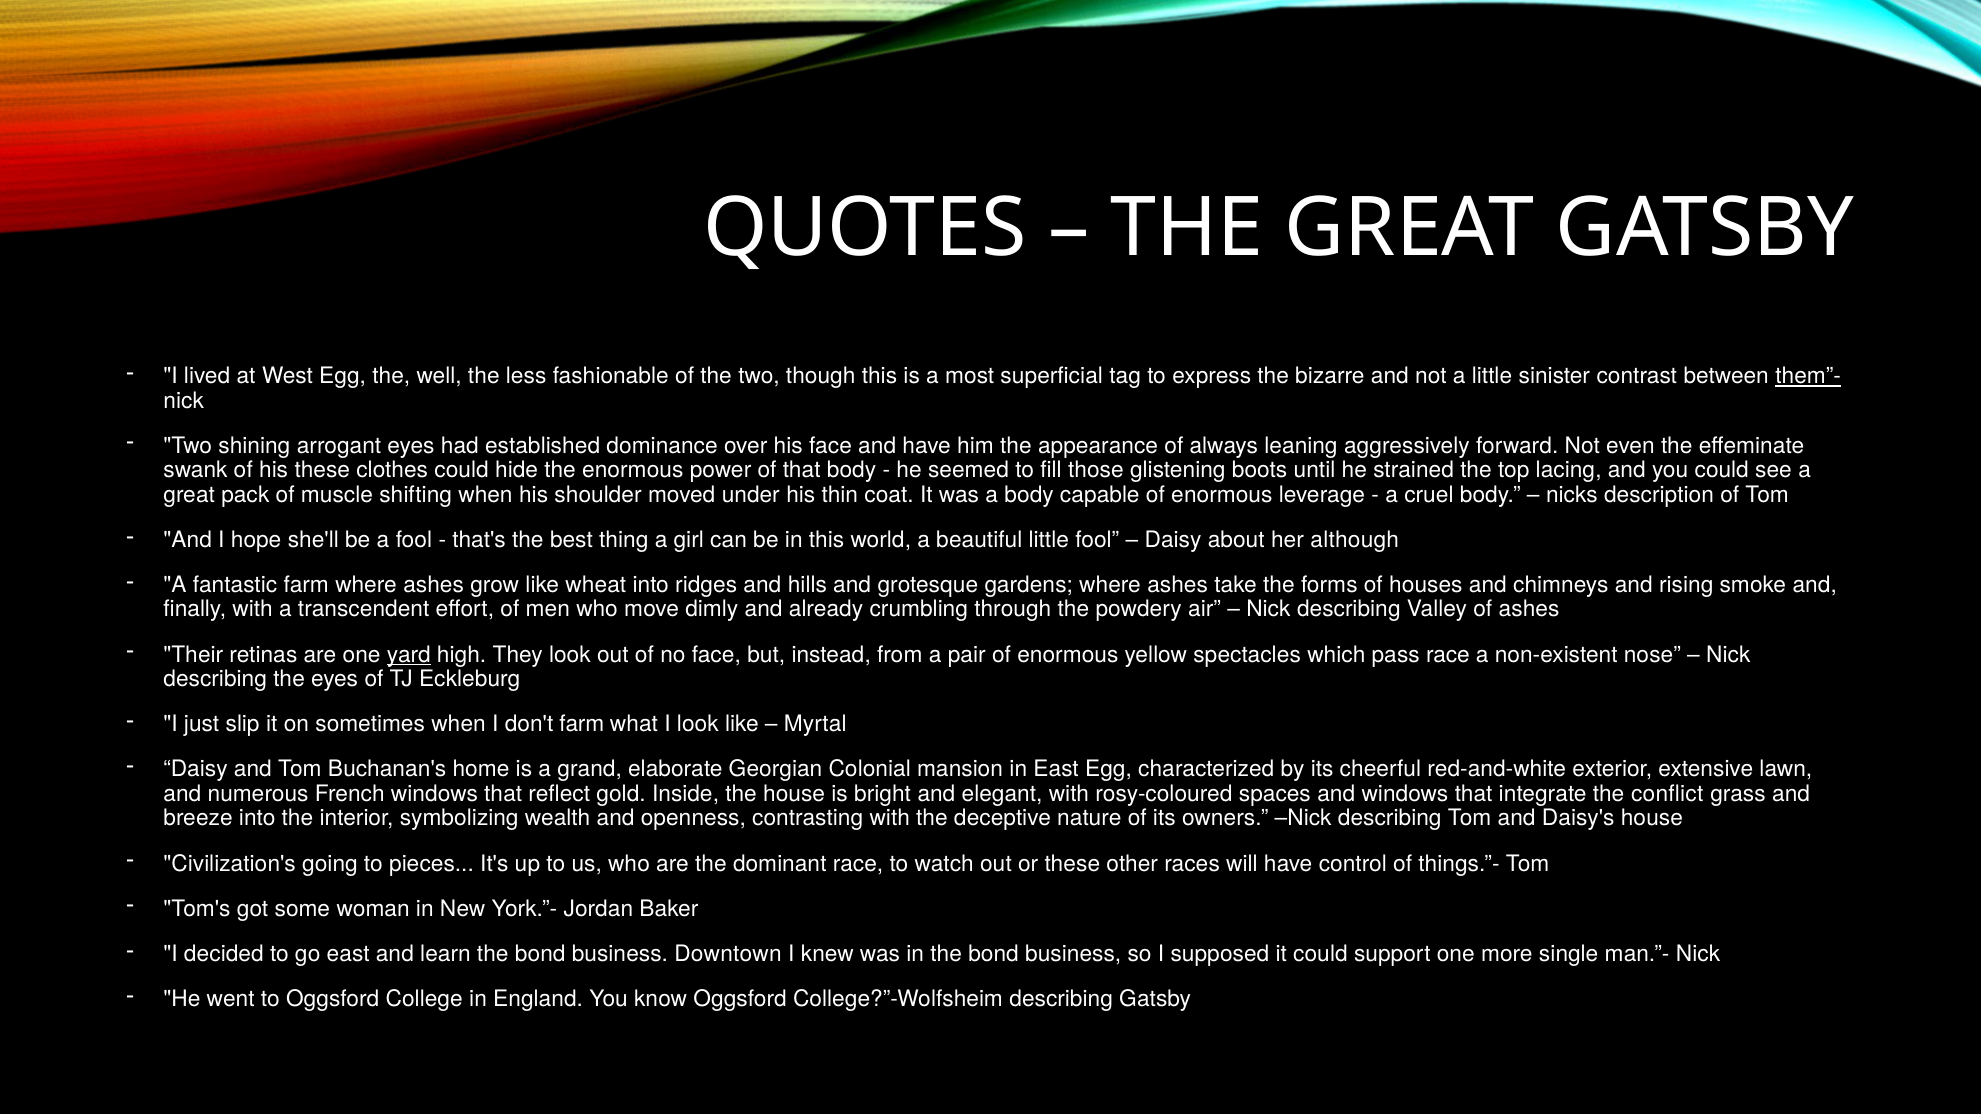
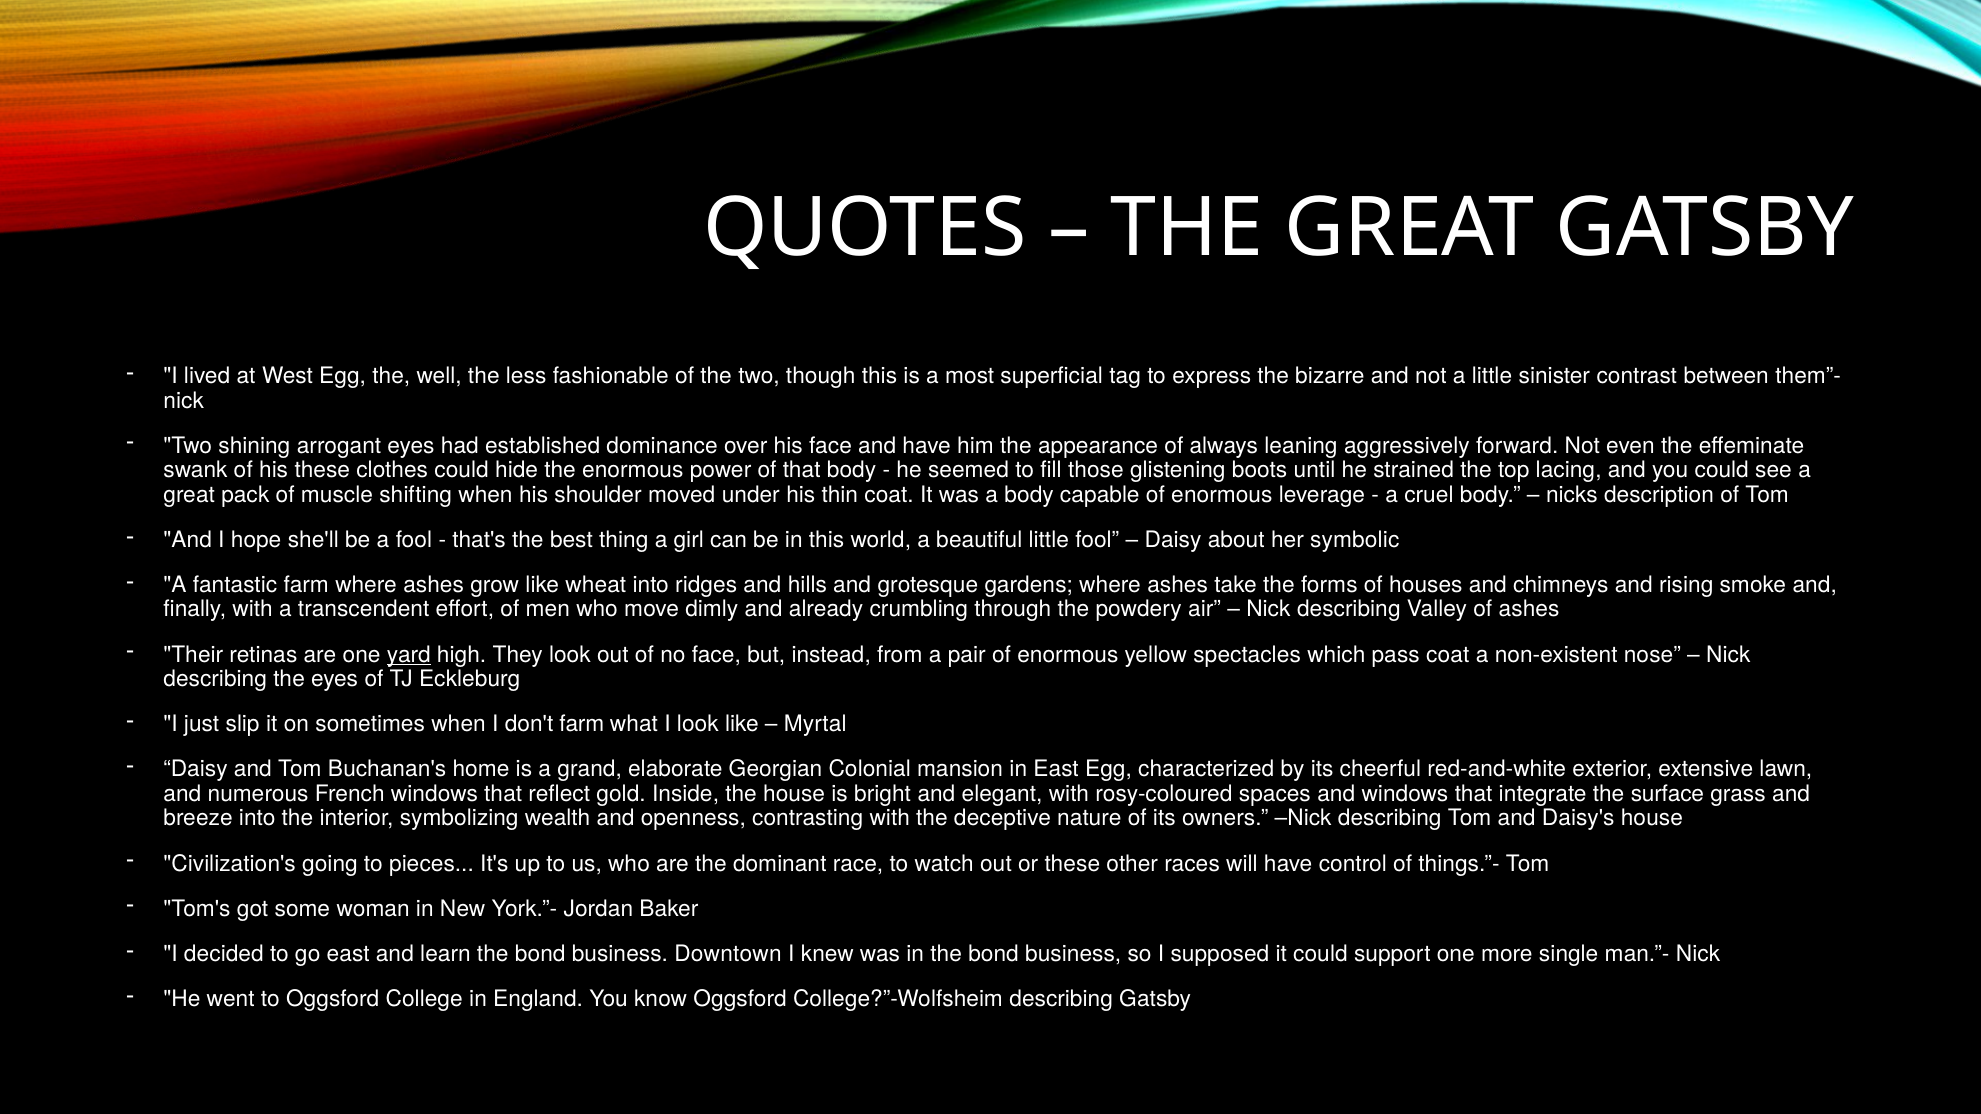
them”- underline: present -> none (1808, 376)
although: although -> symbolic (1355, 540)
pass race: race -> coat (1448, 655)
conflict: conflict -> surface (1667, 794)
